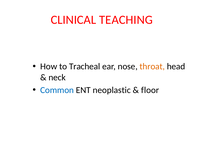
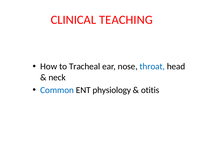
throat colour: orange -> blue (152, 66)
neoplastic: neoplastic -> physiology (112, 90)
floor: floor -> otitis (150, 90)
